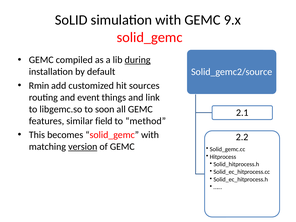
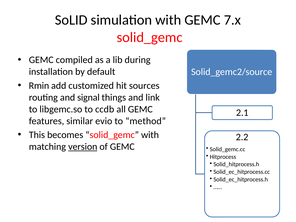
9.x: 9.x -> 7.x (232, 20)
during underline: present -> none (138, 60)
event: event -> signal (88, 97)
soon: soon -> ccdb (105, 109)
field: field -> evio (104, 121)
